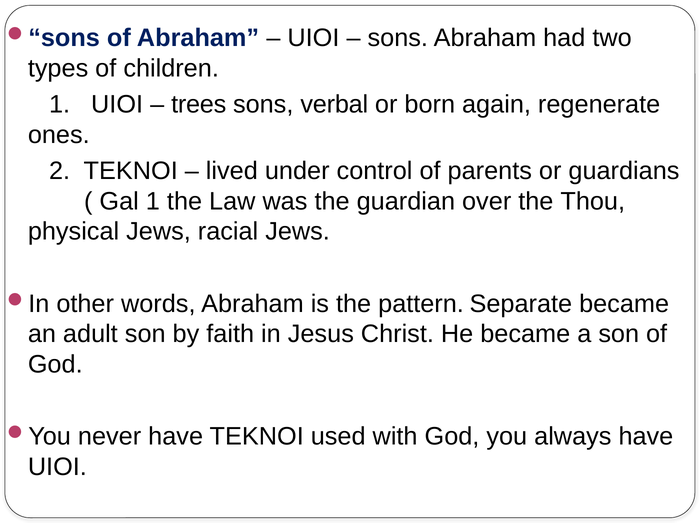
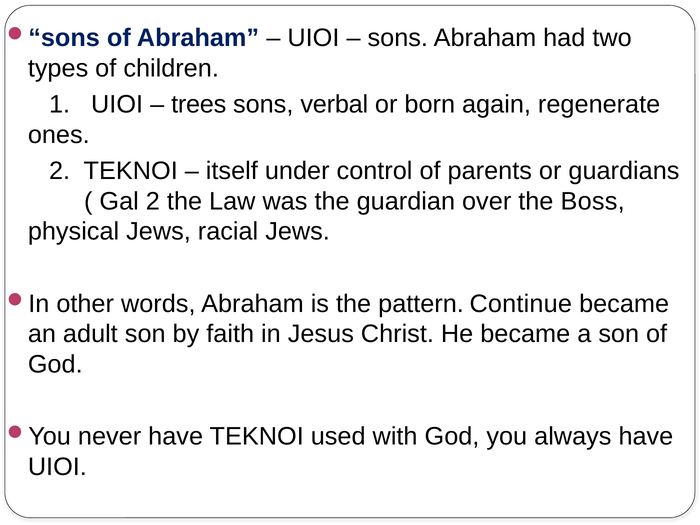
lived: lived -> itself (232, 171)
Gal 1: 1 -> 2 (153, 201)
Thou: Thou -> Boss (593, 201)
Separate: Separate -> Continue (521, 304)
